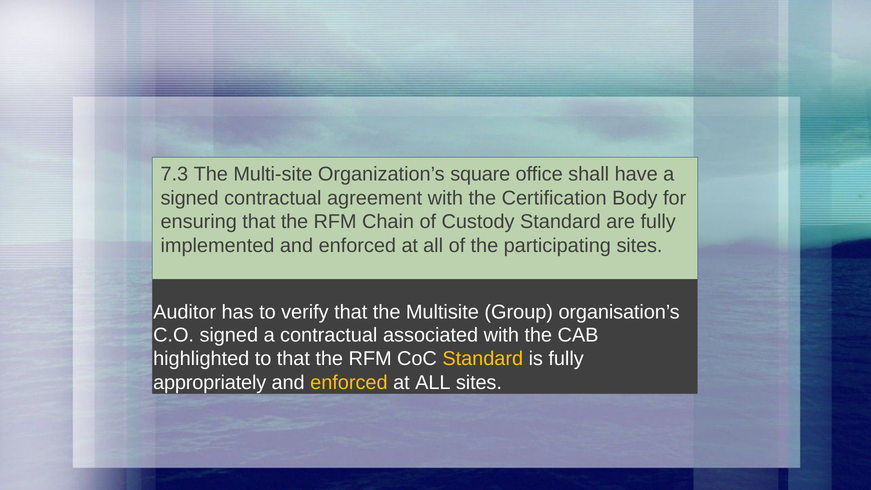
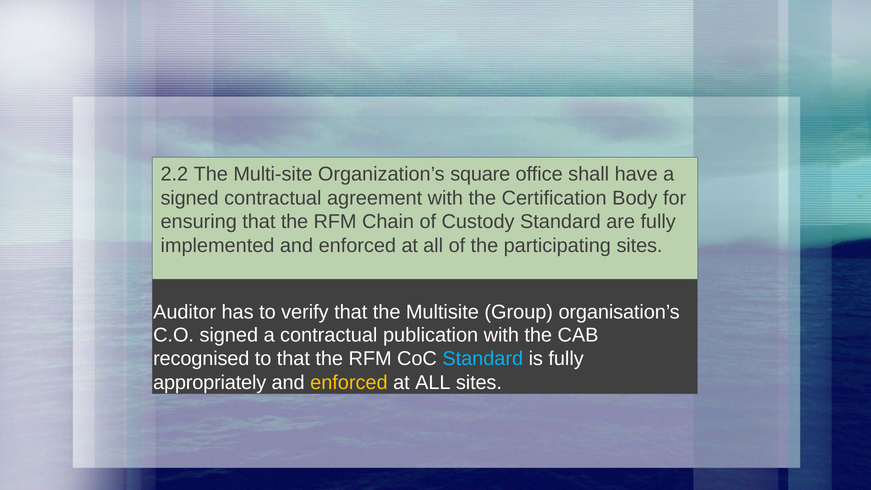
7.3: 7.3 -> 2.2 (174, 174)
associated: associated -> publication (431, 335)
highlighted: highlighted -> recognised (201, 359)
Standard colour: yellow -> light blue (483, 359)
